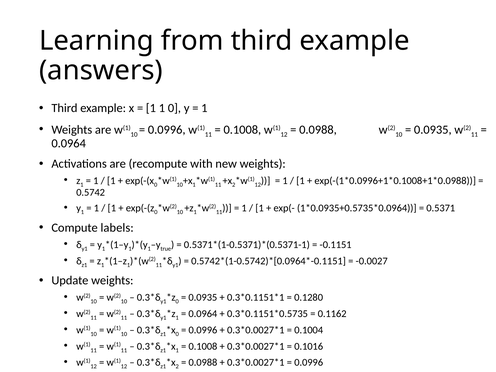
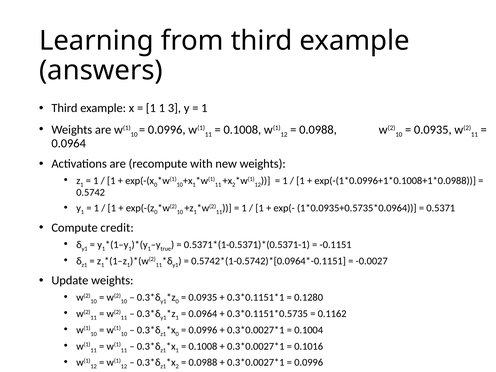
1 0: 0 -> 3 (174, 108)
labels: labels -> credit (117, 228)
